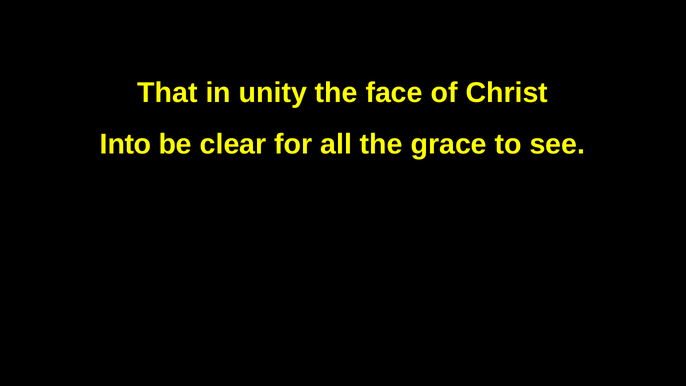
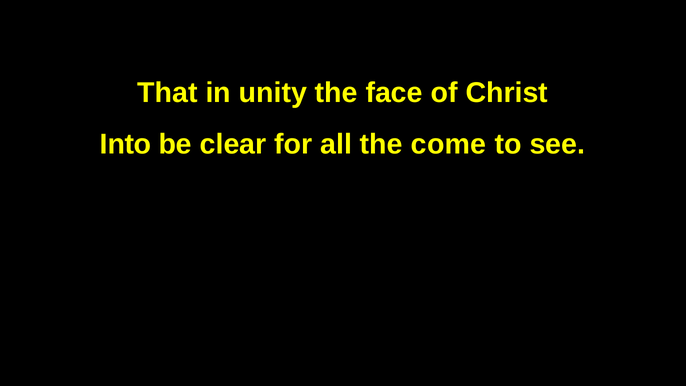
grace: grace -> come (449, 144)
